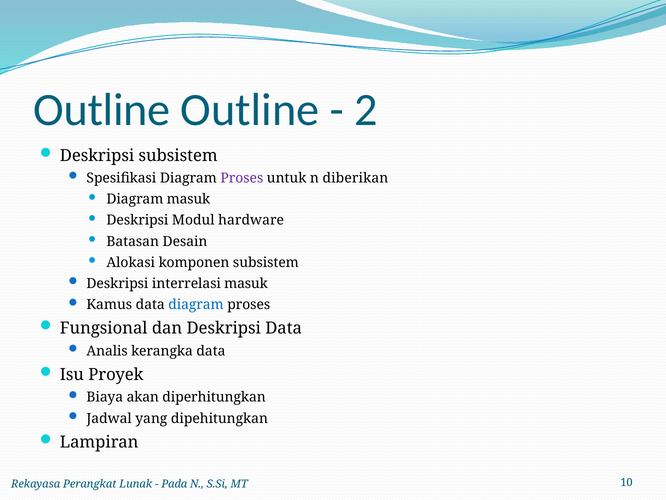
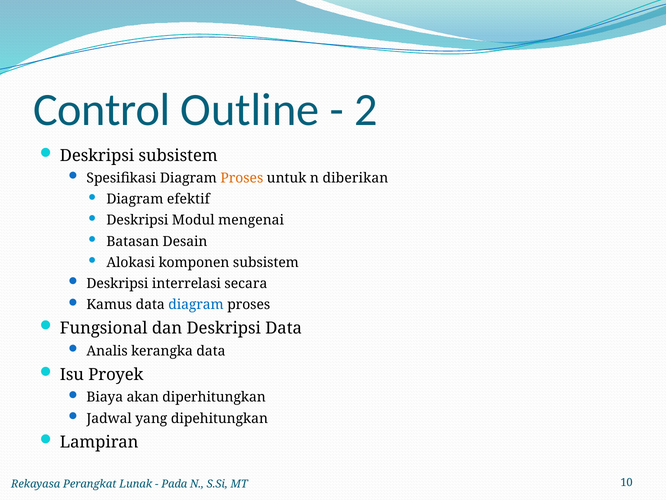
Outline: Outline -> Control (102, 110)
Proses colour: purple -> orange (242, 178)
Diagram masuk: masuk -> efektif (188, 199)
hardware: hardware -> mengenai (251, 220)
interrelasi masuk: masuk -> secara (246, 283)
